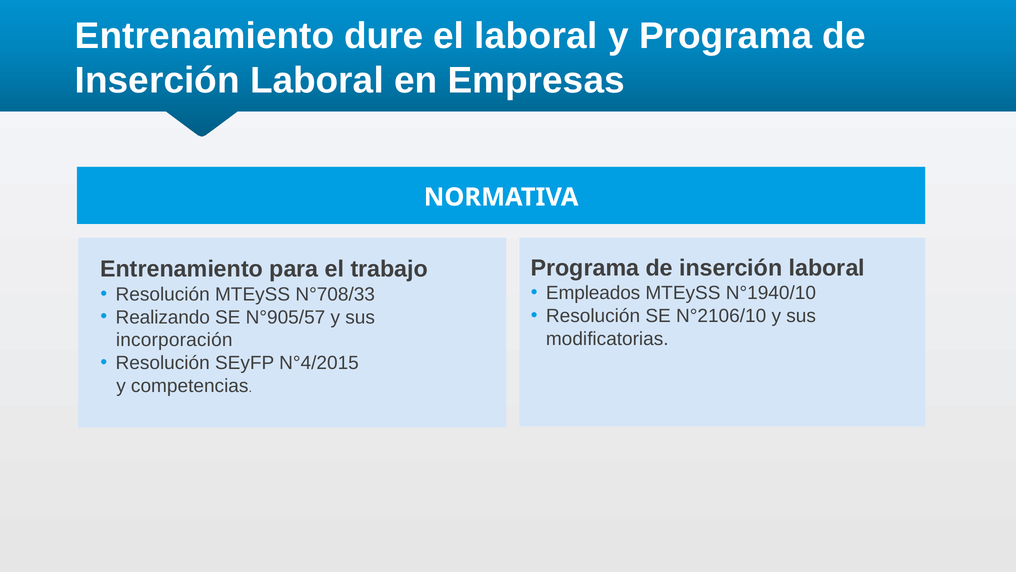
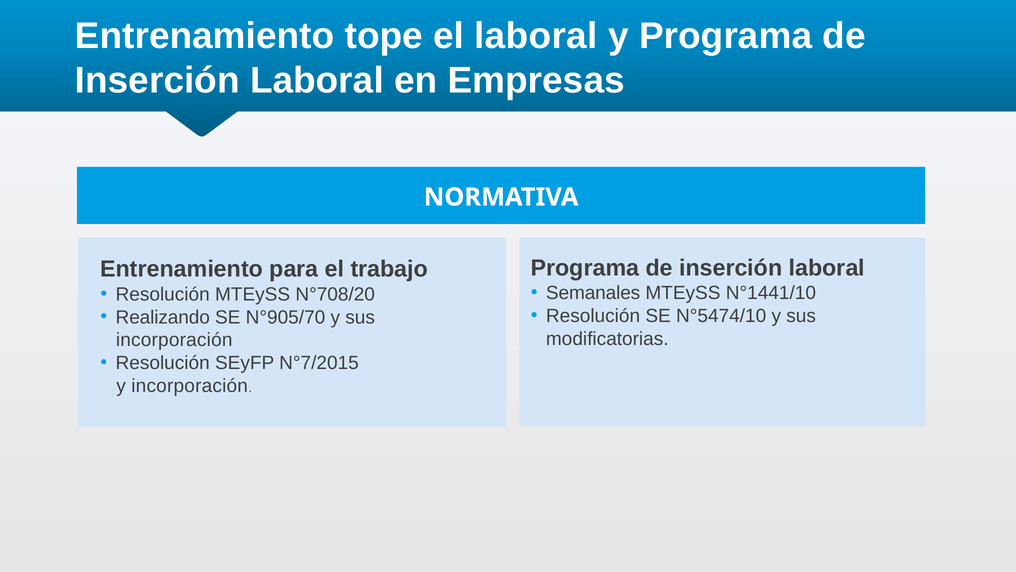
dure: dure -> tope (384, 36)
Empleados: Empleados -> Semanales (593, 293)
N°1940/10: N°1940/10 -> N°1441/10 (771, 293)
N°708/33: N°708/33 -> N°708/20 (335, 294)
N°2106/10: N°2106/10 -> N°5474/10 (721, 316)
N°905/57: N°905/57 -> N°905/70 (286, 317)
N°4/2015: N°4/2015 -> N°7/2015 (319, 363)
y competencias: competencias -> incorporación (190, 386)
